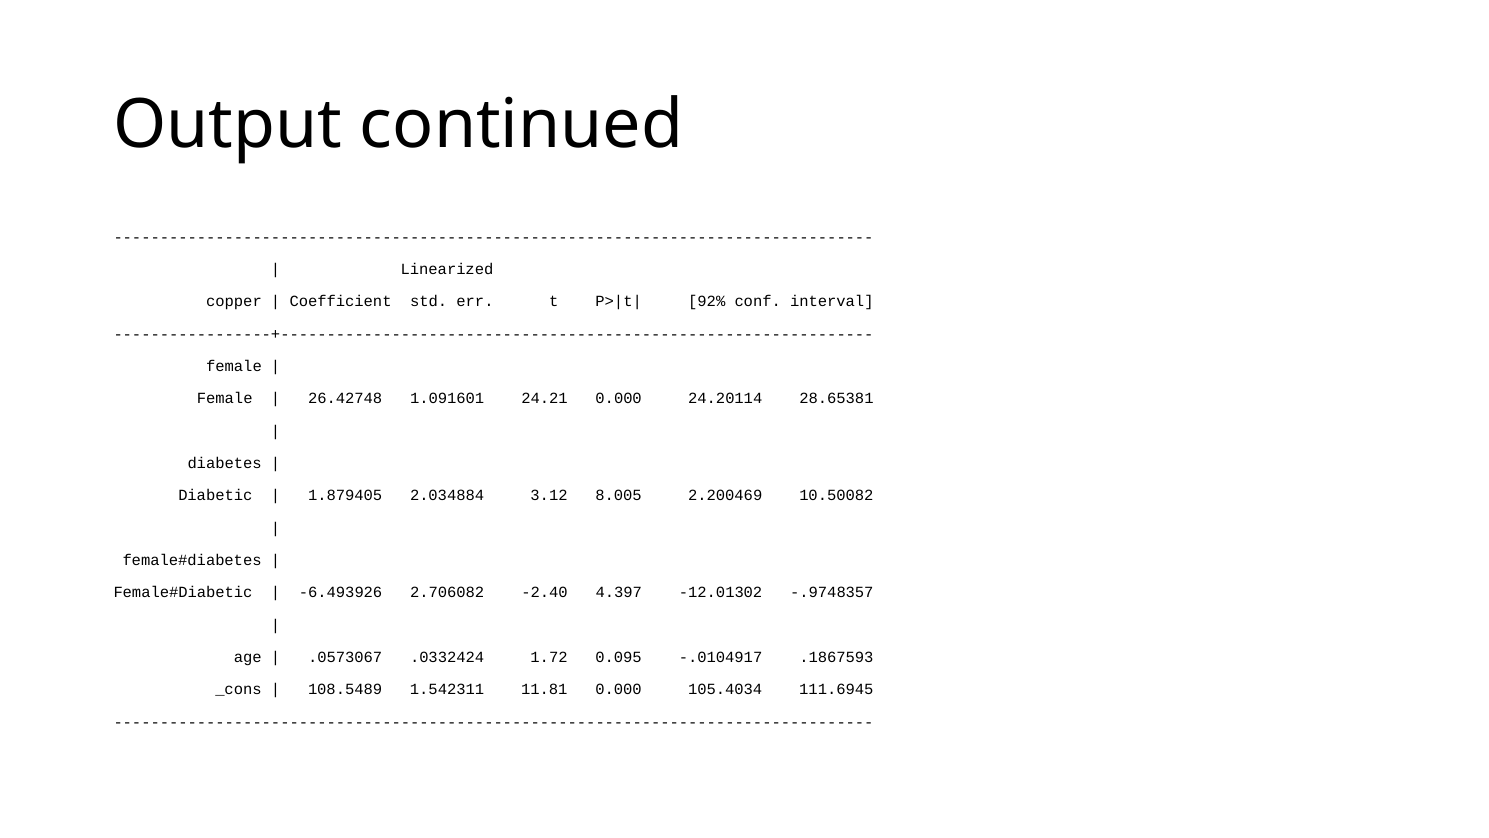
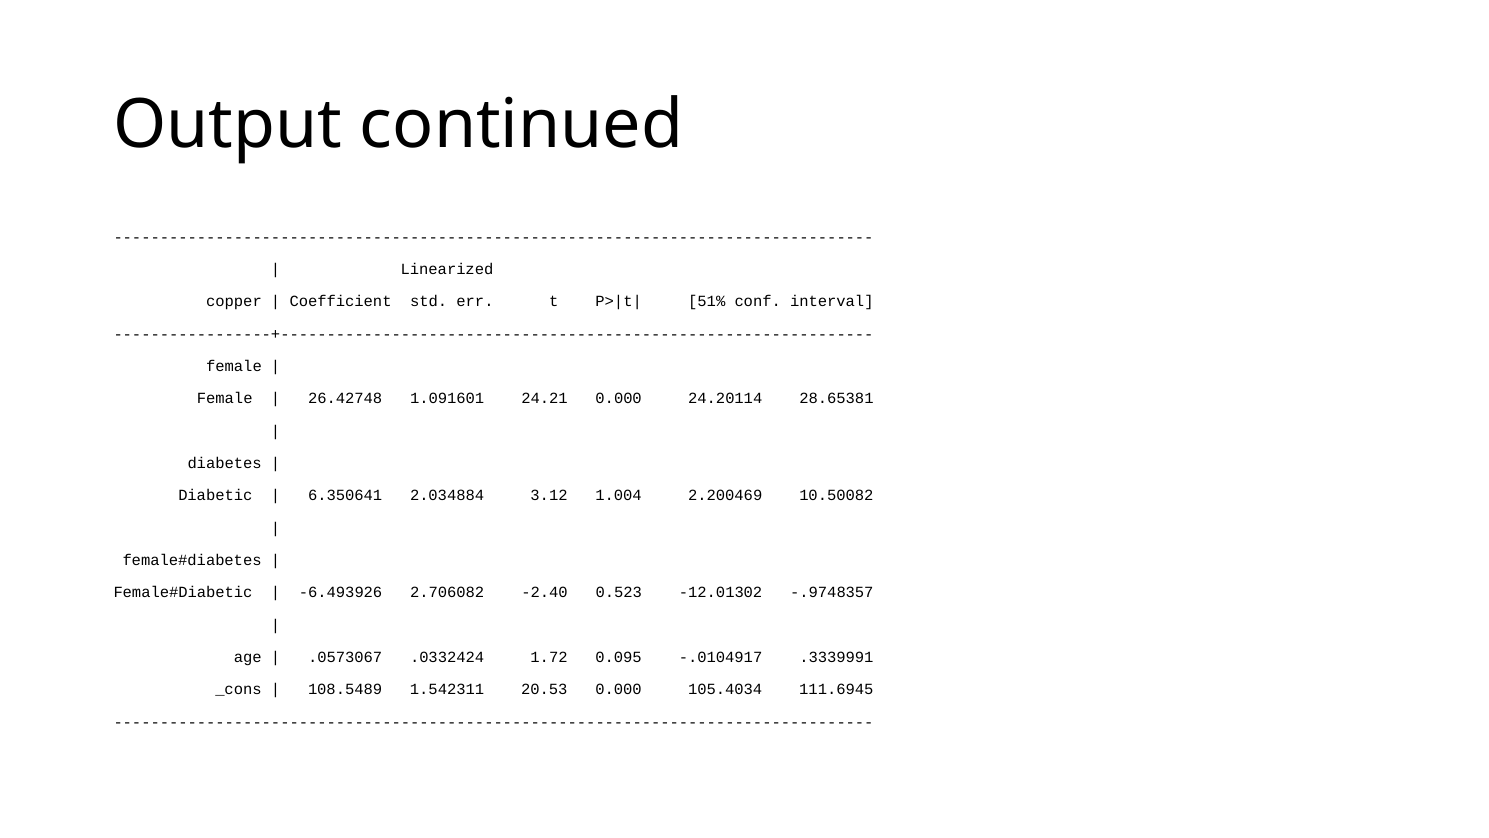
92%: 92% -> 51% (707, 301)
1.879405: 1.879405 -> 6.350641 (345, 495)
8.005: 8.005 -> 1.004 (619, 495)
4.397: 4.397 -> 0.523 (619, 592)
.1867593: .1867593 -> .3339991 (836, 657)
11.81: 11.81 -> 20.53 (544, 689)
